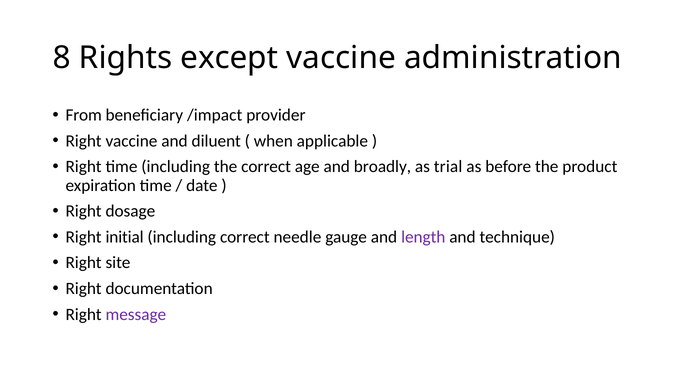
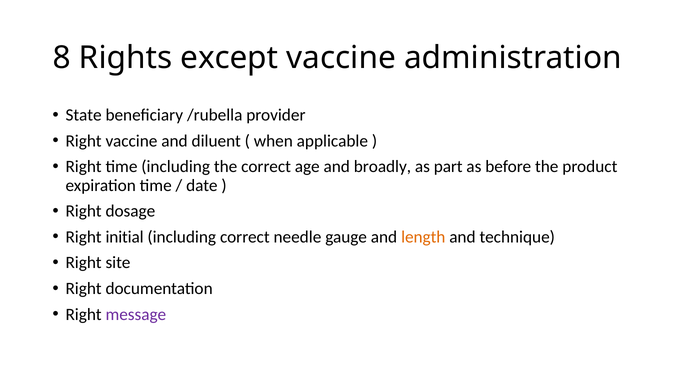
From: From -> State (84, 115)
/impact: /impact -> /rubella (215, 115)
trial: trial -> part (448, 167)
length colour: purple -> orange (423, 237)
